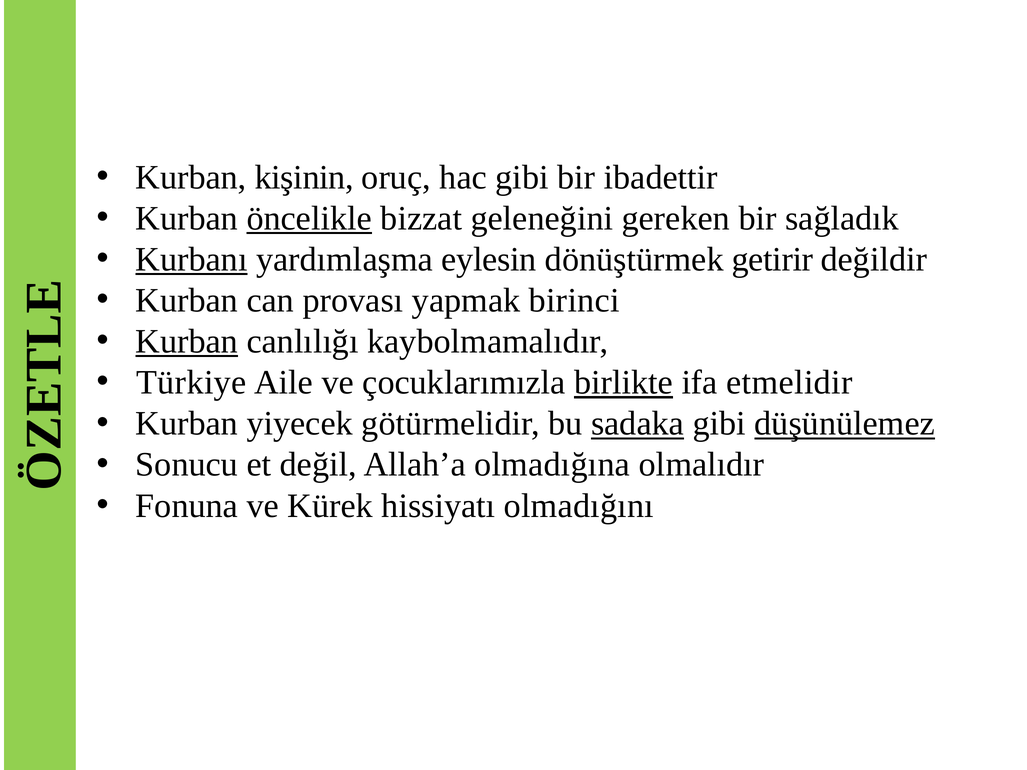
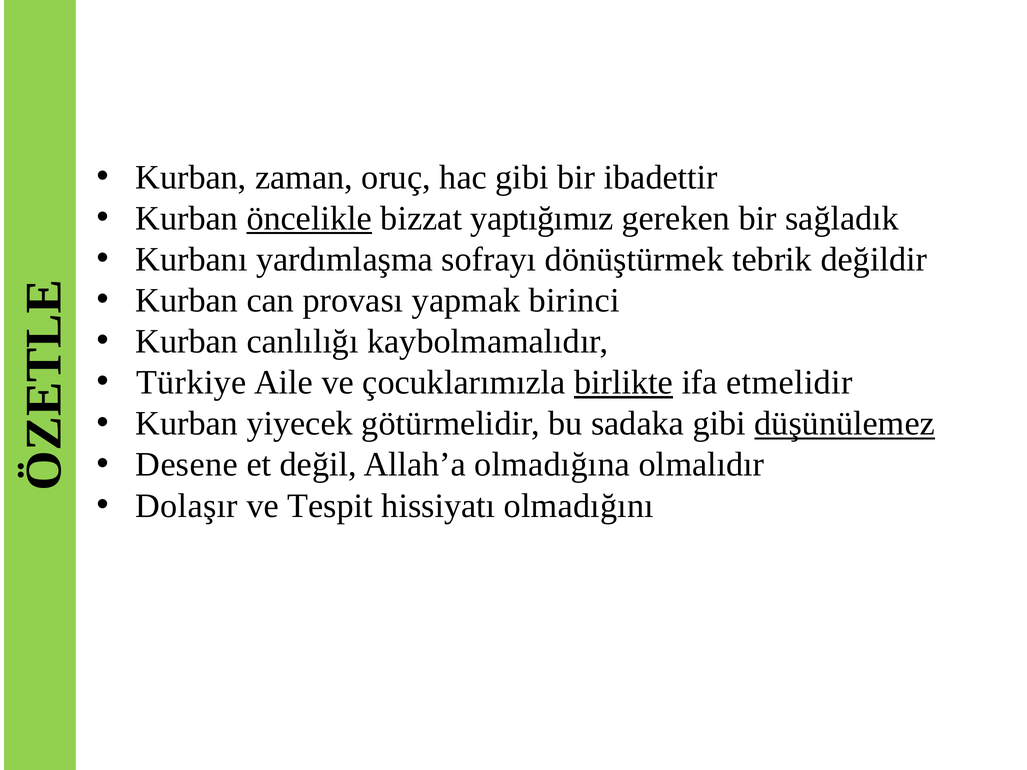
kişinin: kişinin -> zaman (304, 177)
geleneğini: geleneğini -> yaptığımız (542, 218)
Kurbanı underline: present -> none (191, 259)
eylesin: eylesin -> sofrayı (489, 259)
getirir: getirir -> tebrik (772, 259)
Kurban underline: present -> none (187, 342)
sadaka underline: present -> none (638, 424)
Sonucu: Sonucu -> Desene (187, 465)
Fonuna: Fonuna -> Dolaşır (187, 506)
Kürek: Kürek -> Tespit (330, 506)
